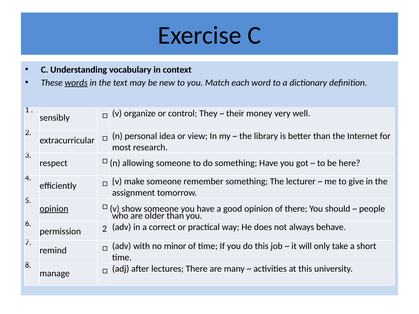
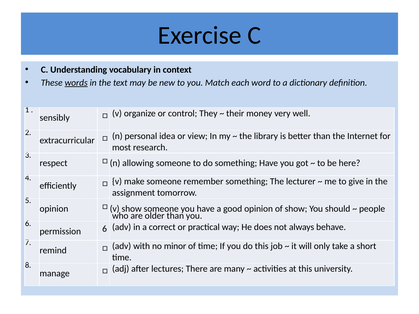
opinion underline: present -> none (54, 209)
of there: there -> show (296, 209)
permission 2: 2 -> 6 (105, 229)
